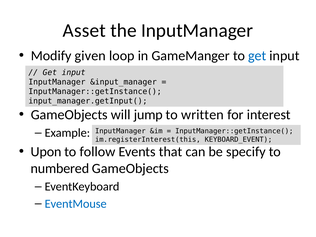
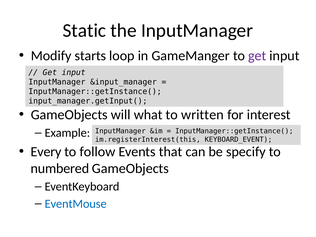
Asset: Asset -> Static (84, 31)
given: given -> starts (90, 56)
get colour: blue -> purple (257, 56)
jump: jump -> what (148, 115)
Upon: Upon -> Every (46, 152)
